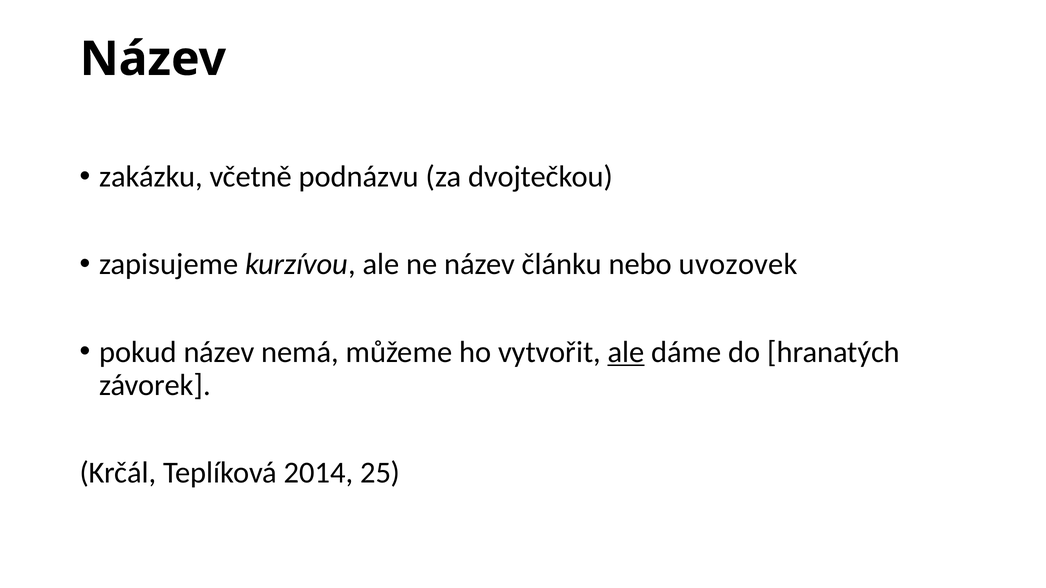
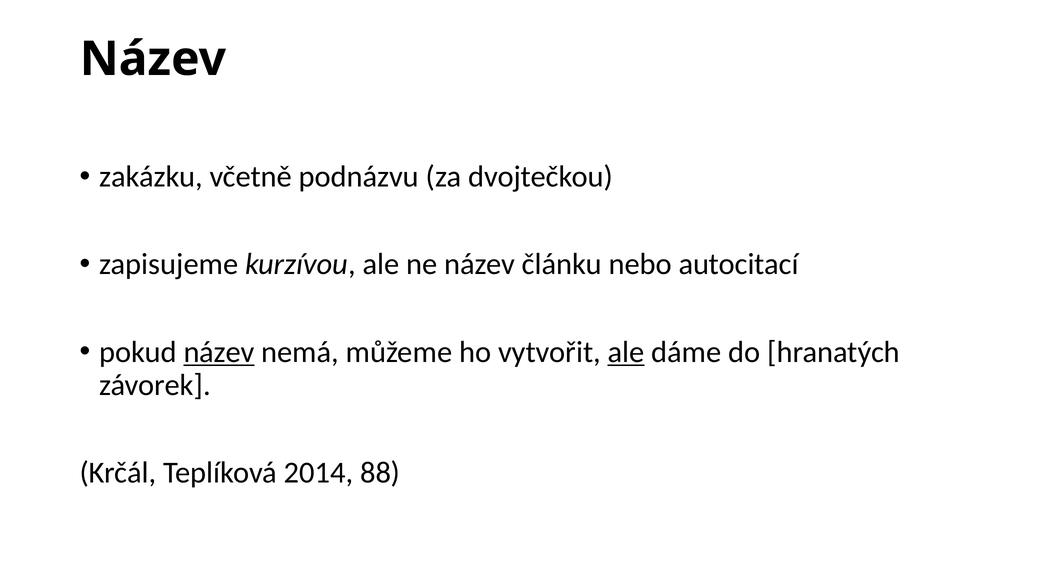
uvozovek: uvozovek -> autocitací (739, 265)
název underline: none -> present (219, 352)
25: 25 -> 88 (380, 473)
